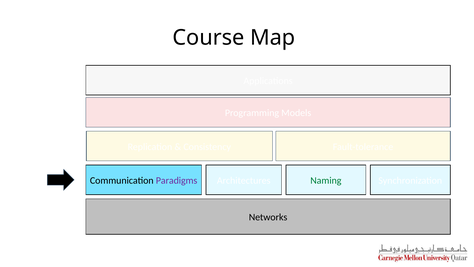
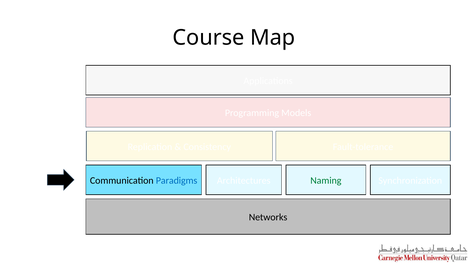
Paradigms colour: purple -> blue (177, 180)
